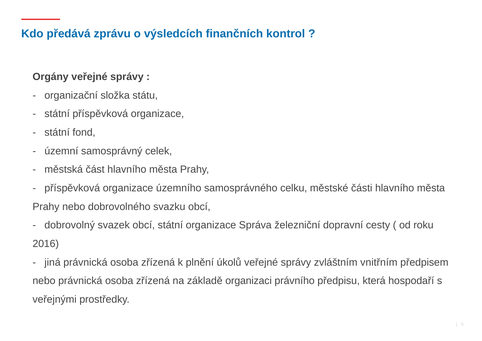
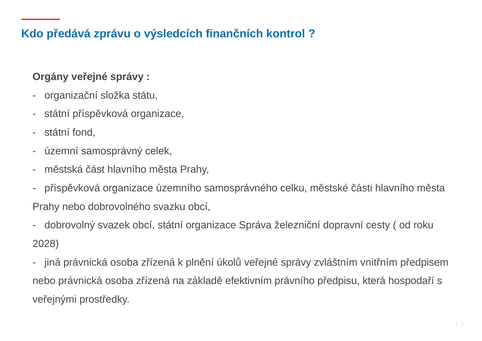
2016: 2016 -> 2028 (46, 244)
organizaci: organizaci -> efektivním (249, 281)
